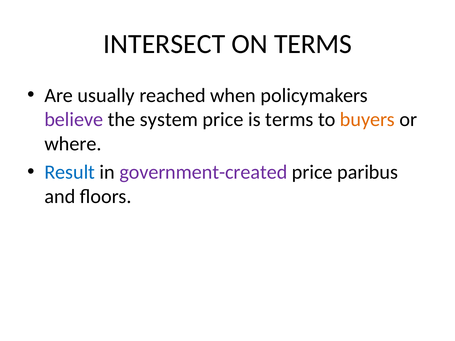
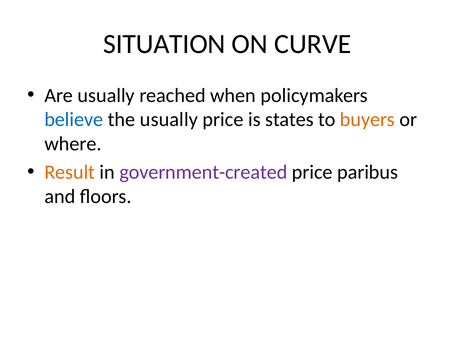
INTERSECT: INTERSECT -> SITUATION (164, 44)
ON TERMS: TERMS -> CURVE (313, 44)
believe colour: purple -> blue (74, 120)
the system: system -> usually (169, 120)
is terms: terms -> states (289, 120)
Result colour: blue -> orange (70, 172)
